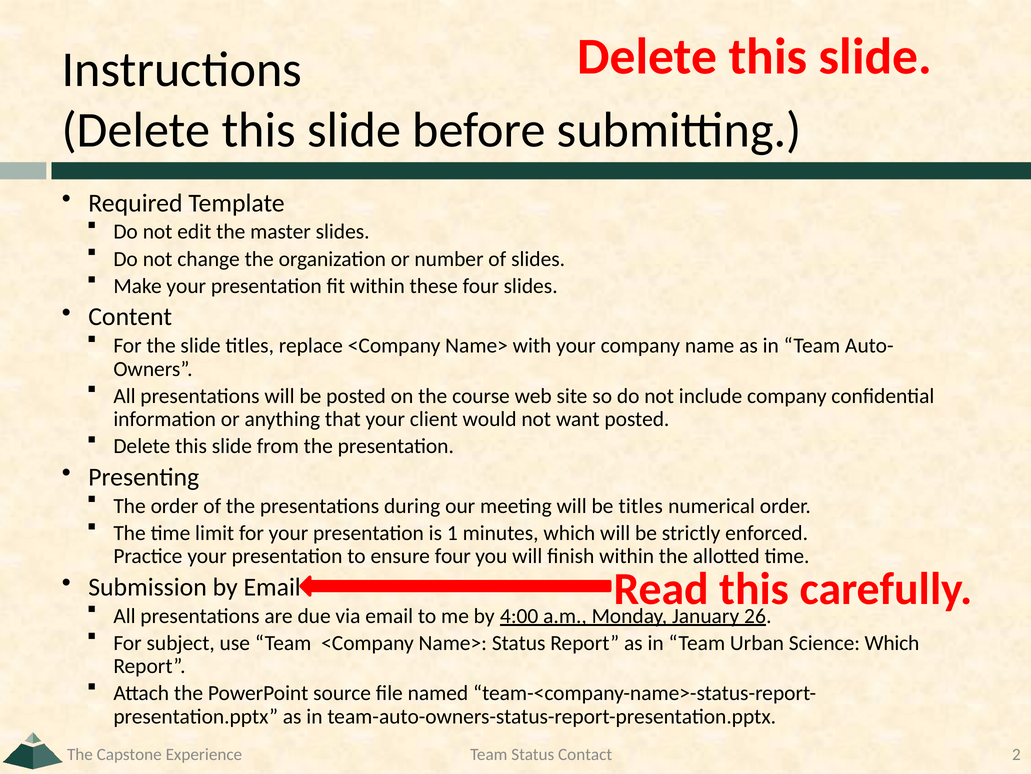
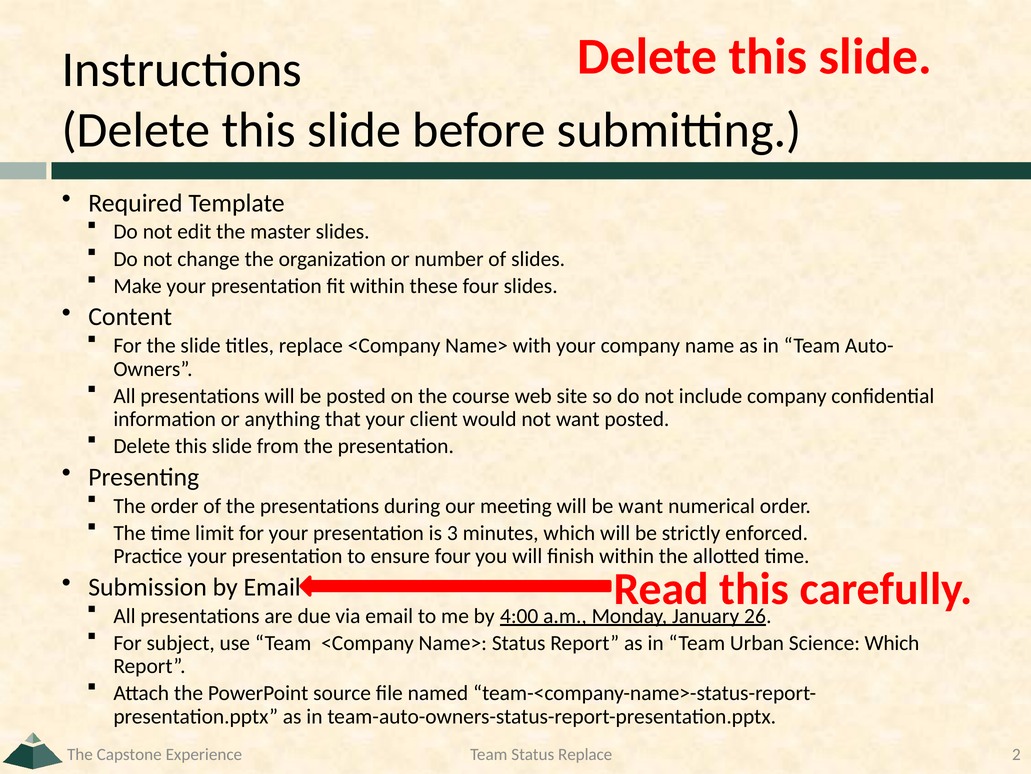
be titles: titles -> want (641, 505)
1: 1 -> 3 (452, 533)
Status Contact: Contact -> Replace (585, 754)
